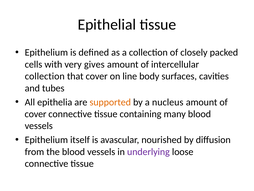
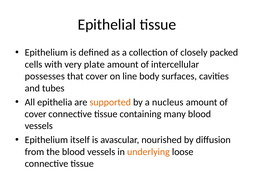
gives: gives -> plate (94, 64)
collection: collection -> possesses (45, 76)
underlying colour: purple -> orange (148, 151)
